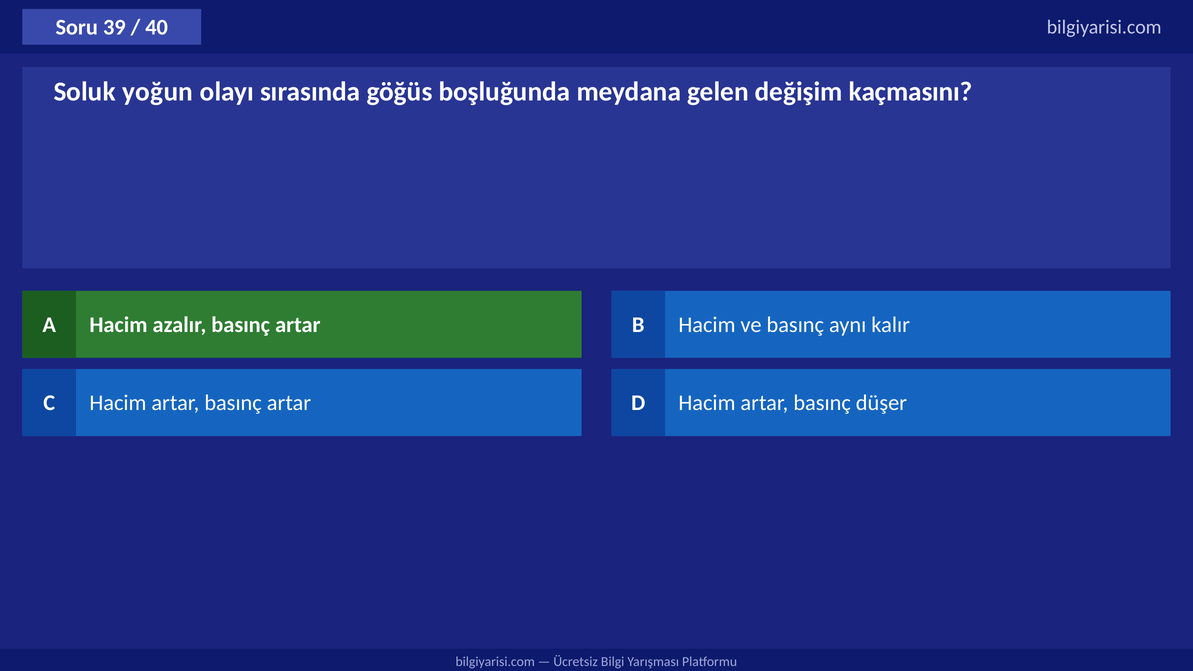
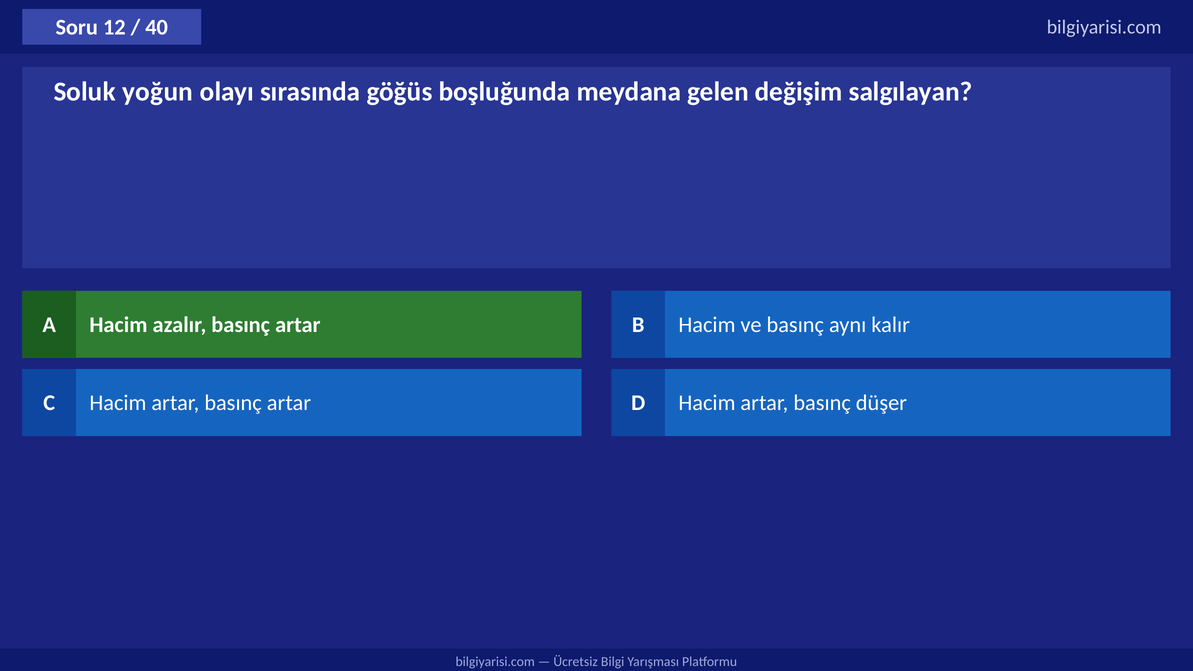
39: 39 -> 12 (114, 27)
kaçmasını: kaçmasını -> salgılayan (911, 92)
